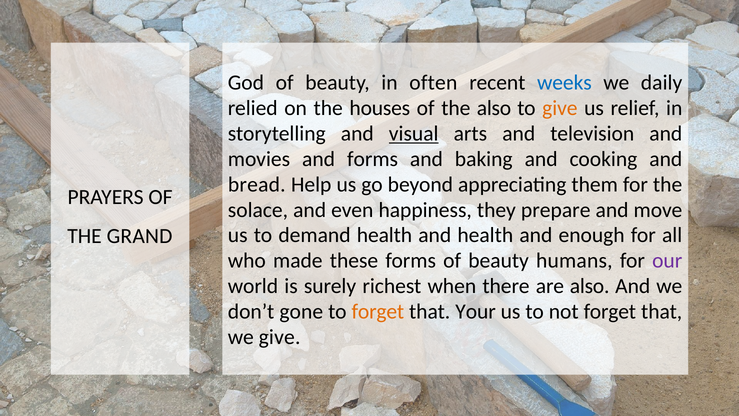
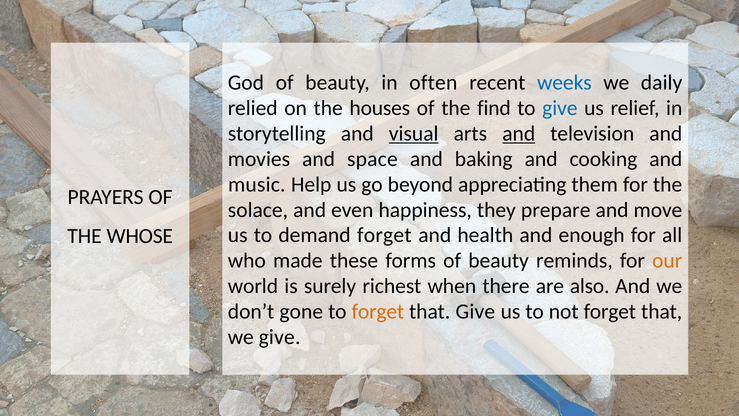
the also: also -> find (494, 108)
give colour: orange -> blue (560, 108)
and underline: none -> present (519, 134)
and forms: forms -> space (372, 159)
bread: bread -> music (257, 184)
demand health: health -> forget (384, 235)
GRAND: GRAND -> WHOSE (140, 236)
humans: humans -> reminds (574, 261)
our colour: purple -> orange (667, 261)
that Your: Your -> Give (475, 311)
